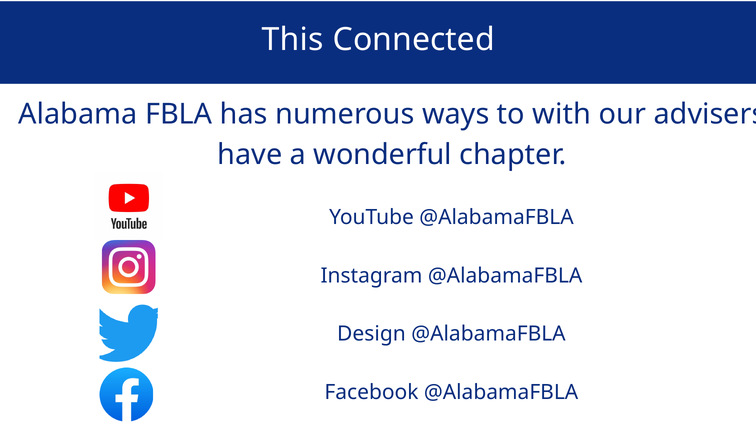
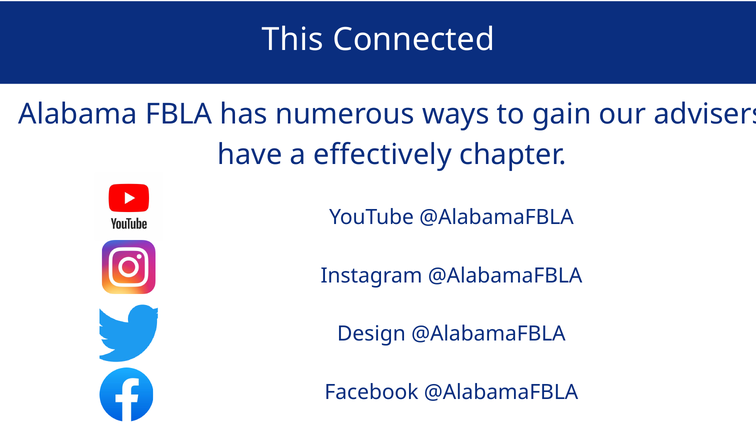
with: with -> gain (562, 114)
wonderful: wonderful -> effectively (383, 155)
